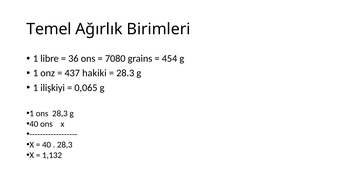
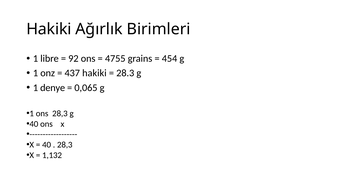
Temel: Temel -> Hakiki (49, 29)
36: 36 -> 92 (73, 59)
7080: 7080 -> 4755 (115, 59)
ilişkiyi: ilişkiyi -> denye (53, 88)
